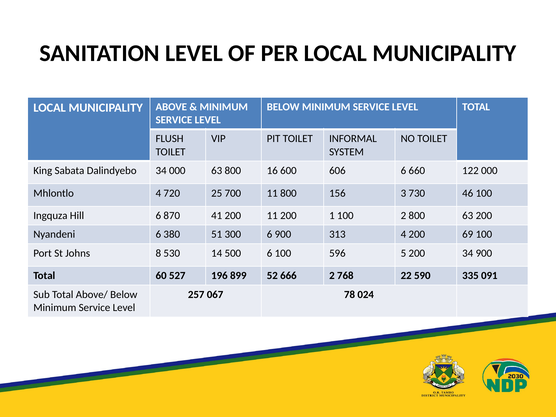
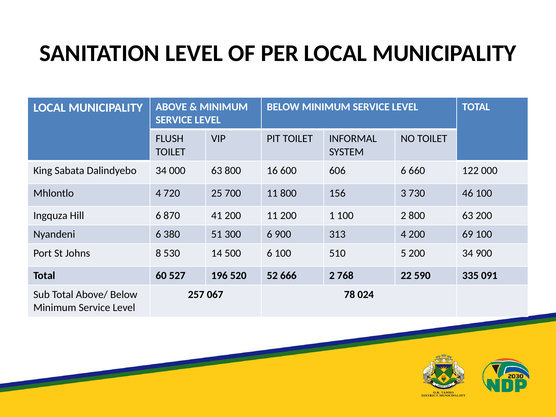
596: 596 -> 510 (337, 253)
899: 899 -> 520 (238, 276)
